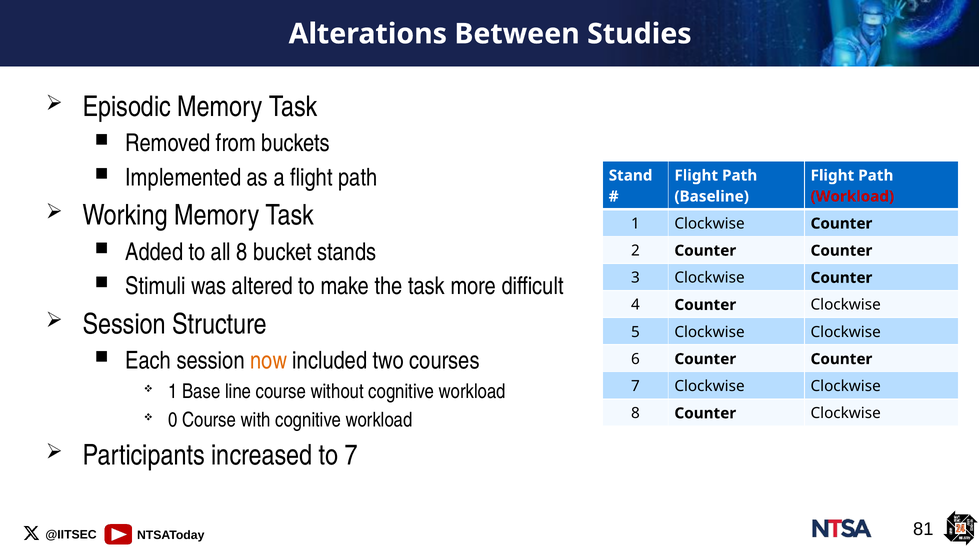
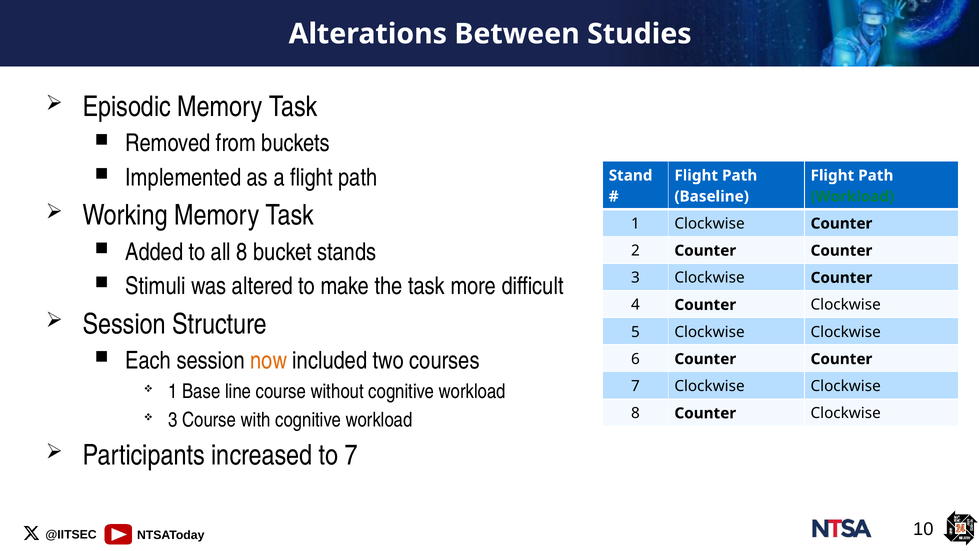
Workload colour: red -> green (852, 196)
0: 0 -> 3 (173, 420)
81: 81 -> 10 (923, 529)
